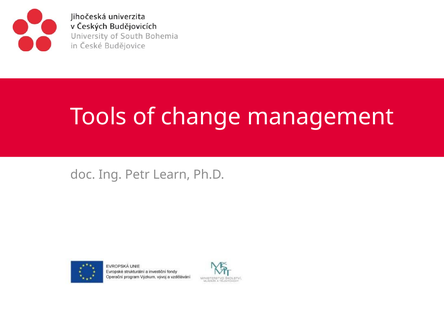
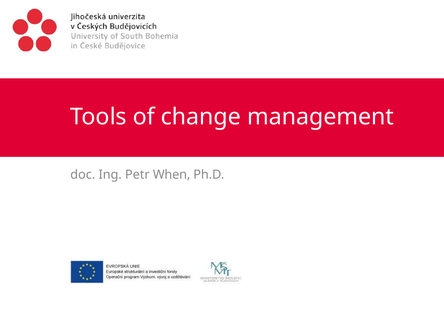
Learn: Learn -> When (172, 175)
